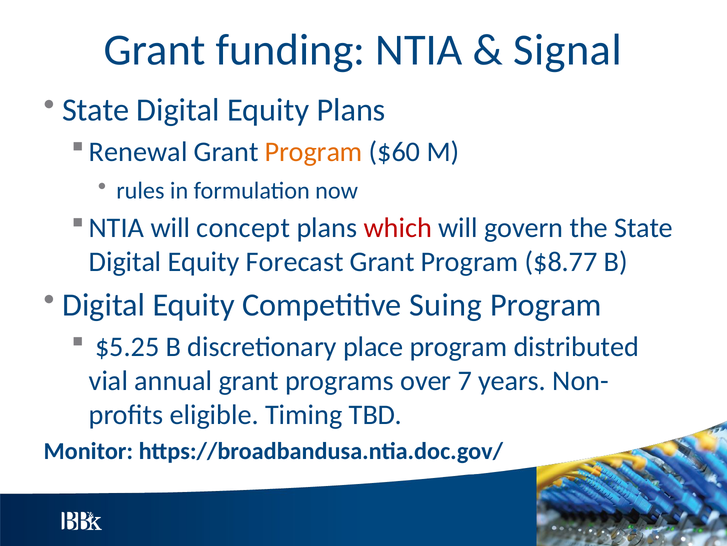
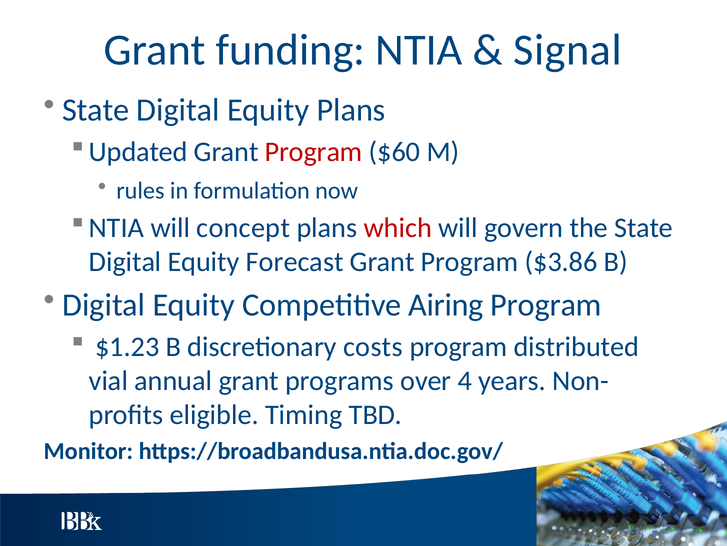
Renewal: Renewal -> Updated (138, 152)
Program colour: orange -> red (314, 152)
$8.77: $8.77 -> $3.86 (561, 262)
Suing: Suing -> Airing (446, 305)
$5.25: $5.25 -> $1.23 (127, 347)
place: place -> costs (373, 347)
7: 7 -> 4 (465, 381)
